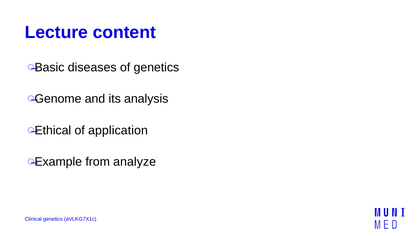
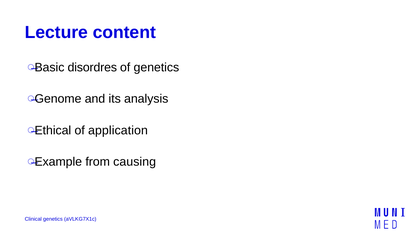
diseases: diseases -> disordres (92, 68)
analyze: analyze -> causing (135, 162)
